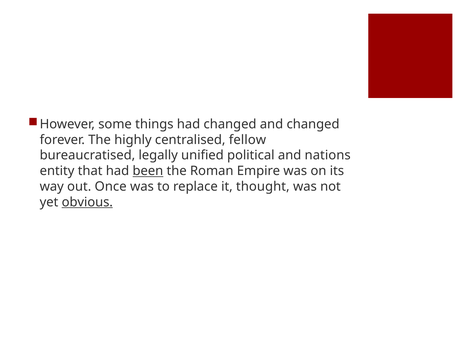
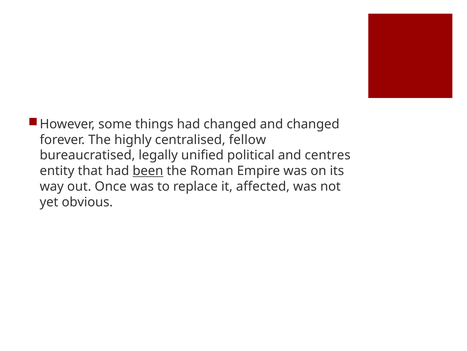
nations: nations -> centres (328, 155)
thought: thought -> affected (263, 186)
obvious underline: present -> none (87, 202)
